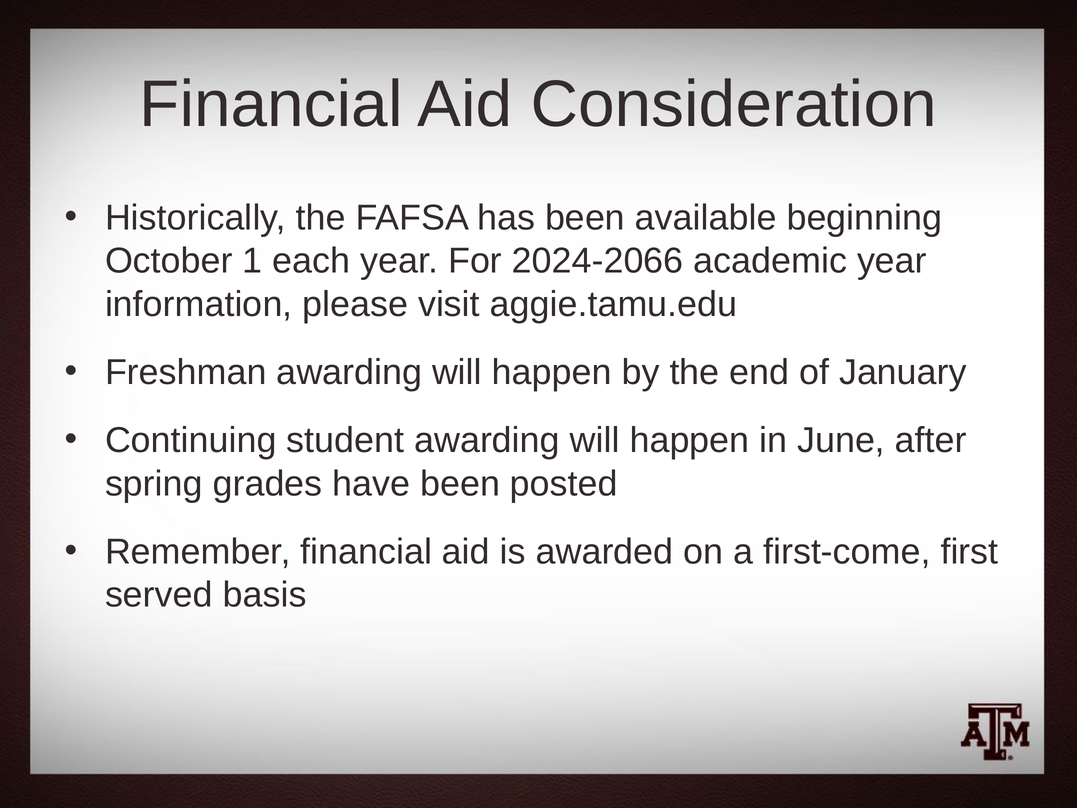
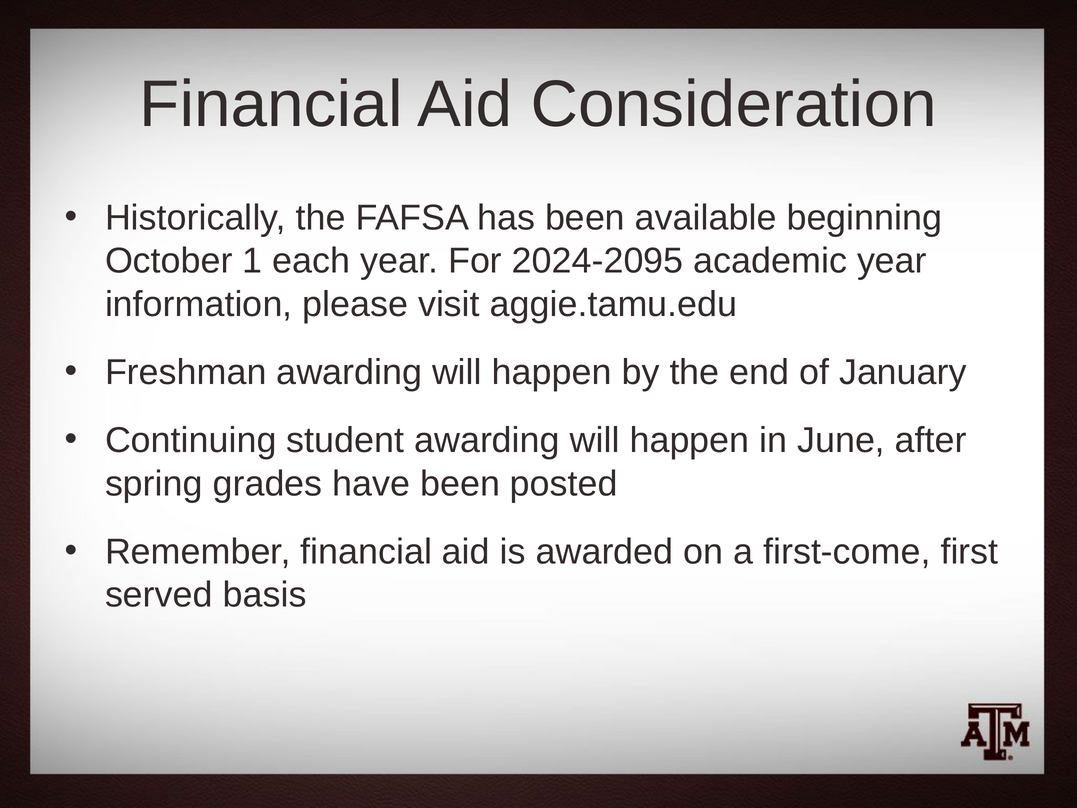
2024-2066: 2024-2066 -> 2024-2095 (598, 261)
